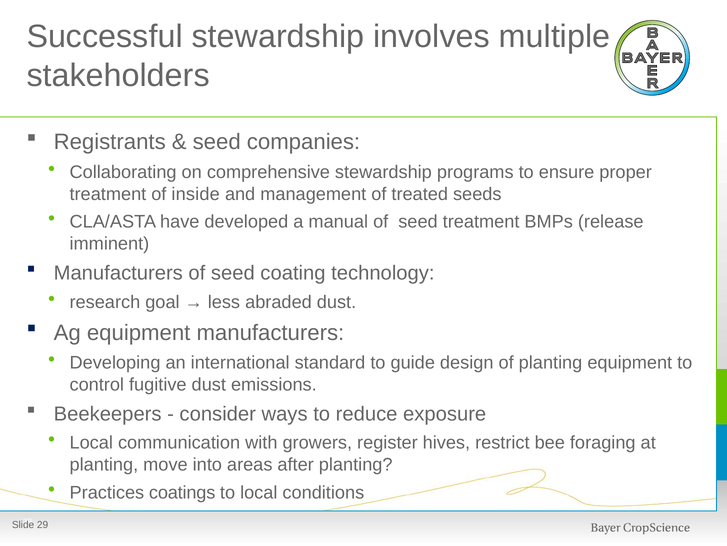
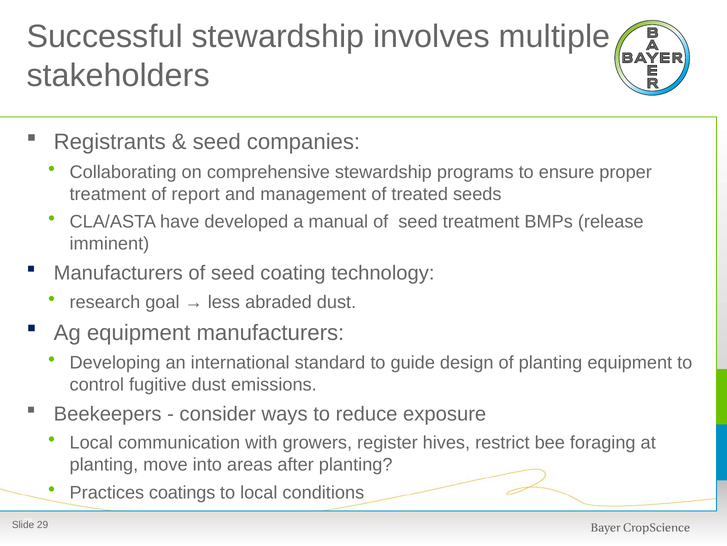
inside: inside -> report (196, 194)
